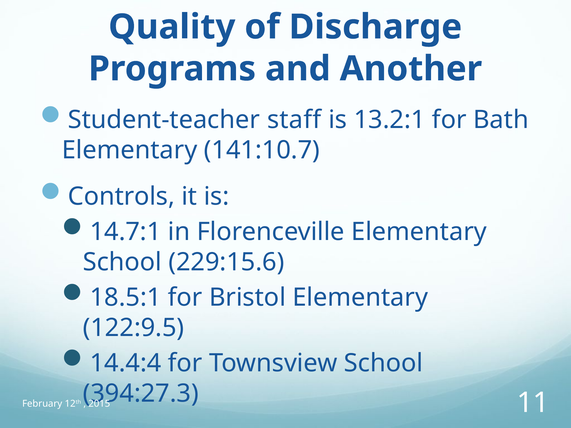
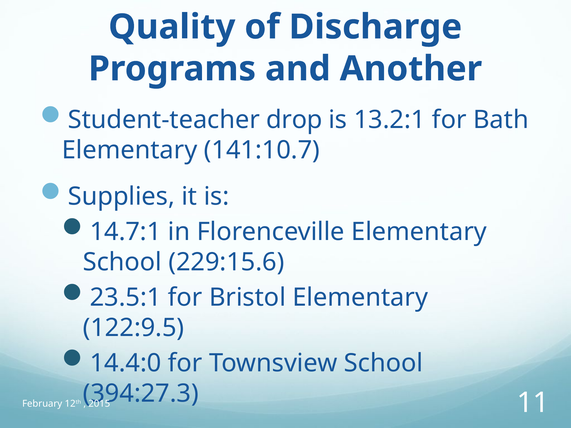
staff: staff -> drop (294, 120)
Controls: Controls -> Supplies (121, 197)
18.5:1: 18.5:1 -> 23.5:1 (126, 297)
14.4:4: 14.4:4 -> 14.4:0 (126, 363)
